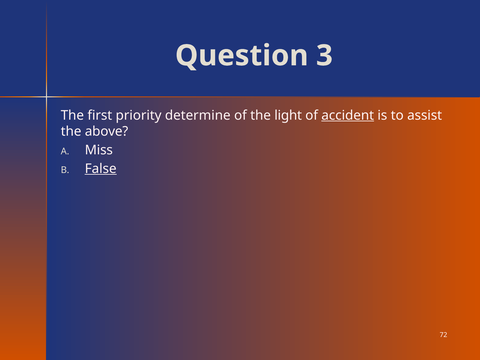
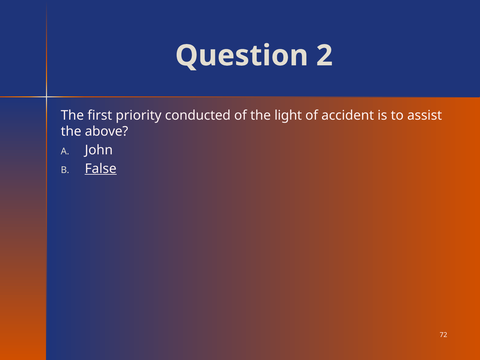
3: 3 -> 2 (324, 56)
determine: determine -> conducted (198, 115)
accident underline: present -> none (348, 115)
Miss: Miss -> John (99, 150)
